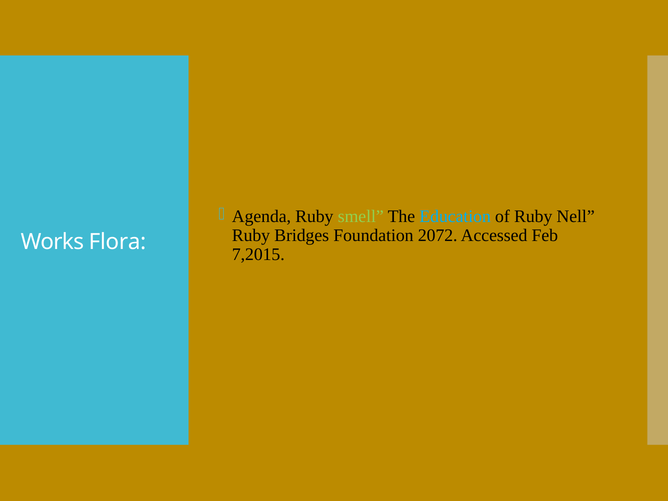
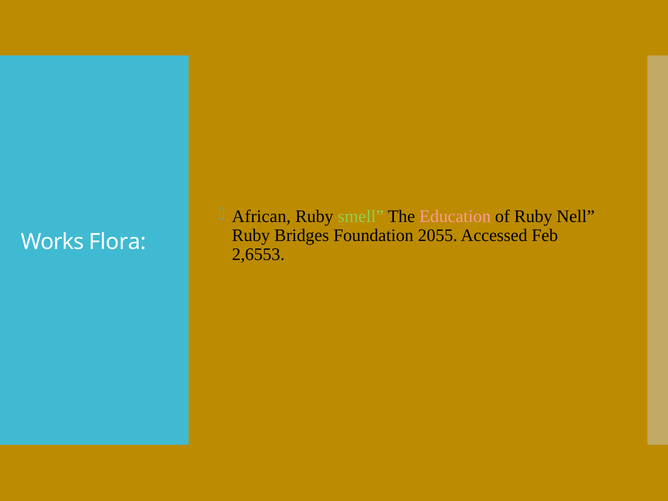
Agenda: Agenda -> African (261, 216)
Education colour: light blue -> pink (455, 216)
2072: 2072 -> 2055 (438, 235)
7,2015: 7,2015 -> 2,6553 (258, 254)
